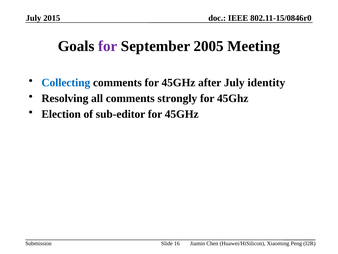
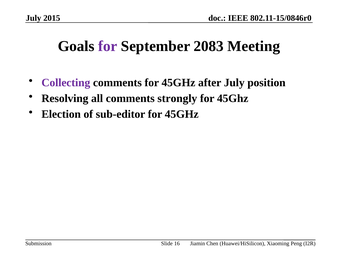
2005: 2005 -> 2083 (209, 46)
Collecting colour: blue -> purple (66, 82)
identity: identity -> position (266, 82)
